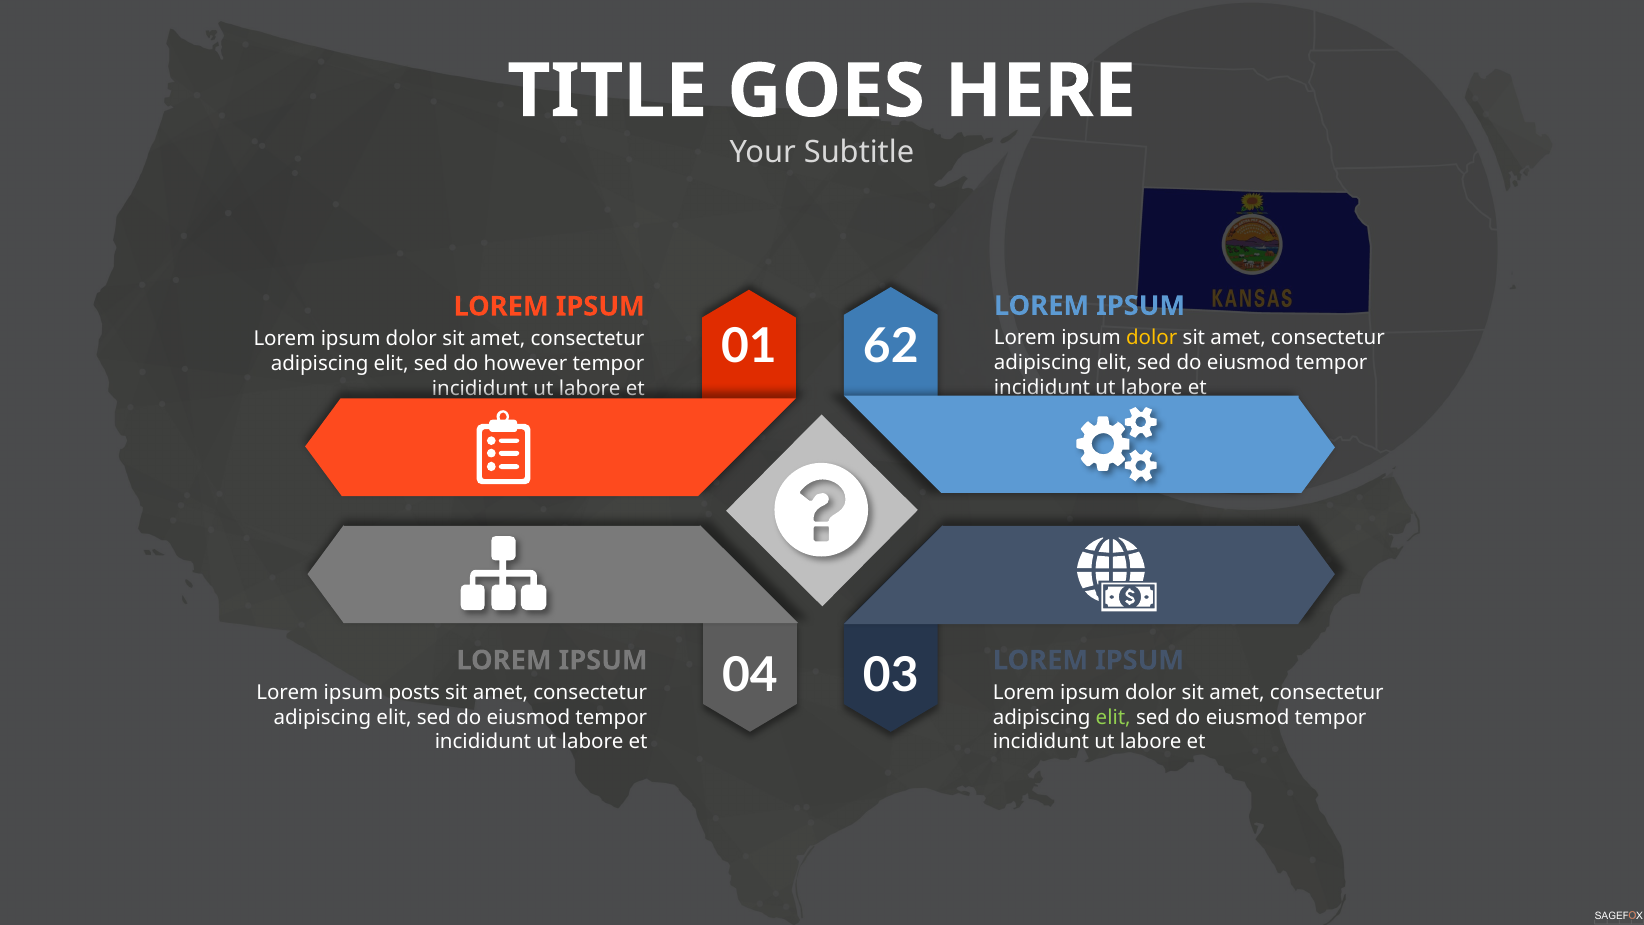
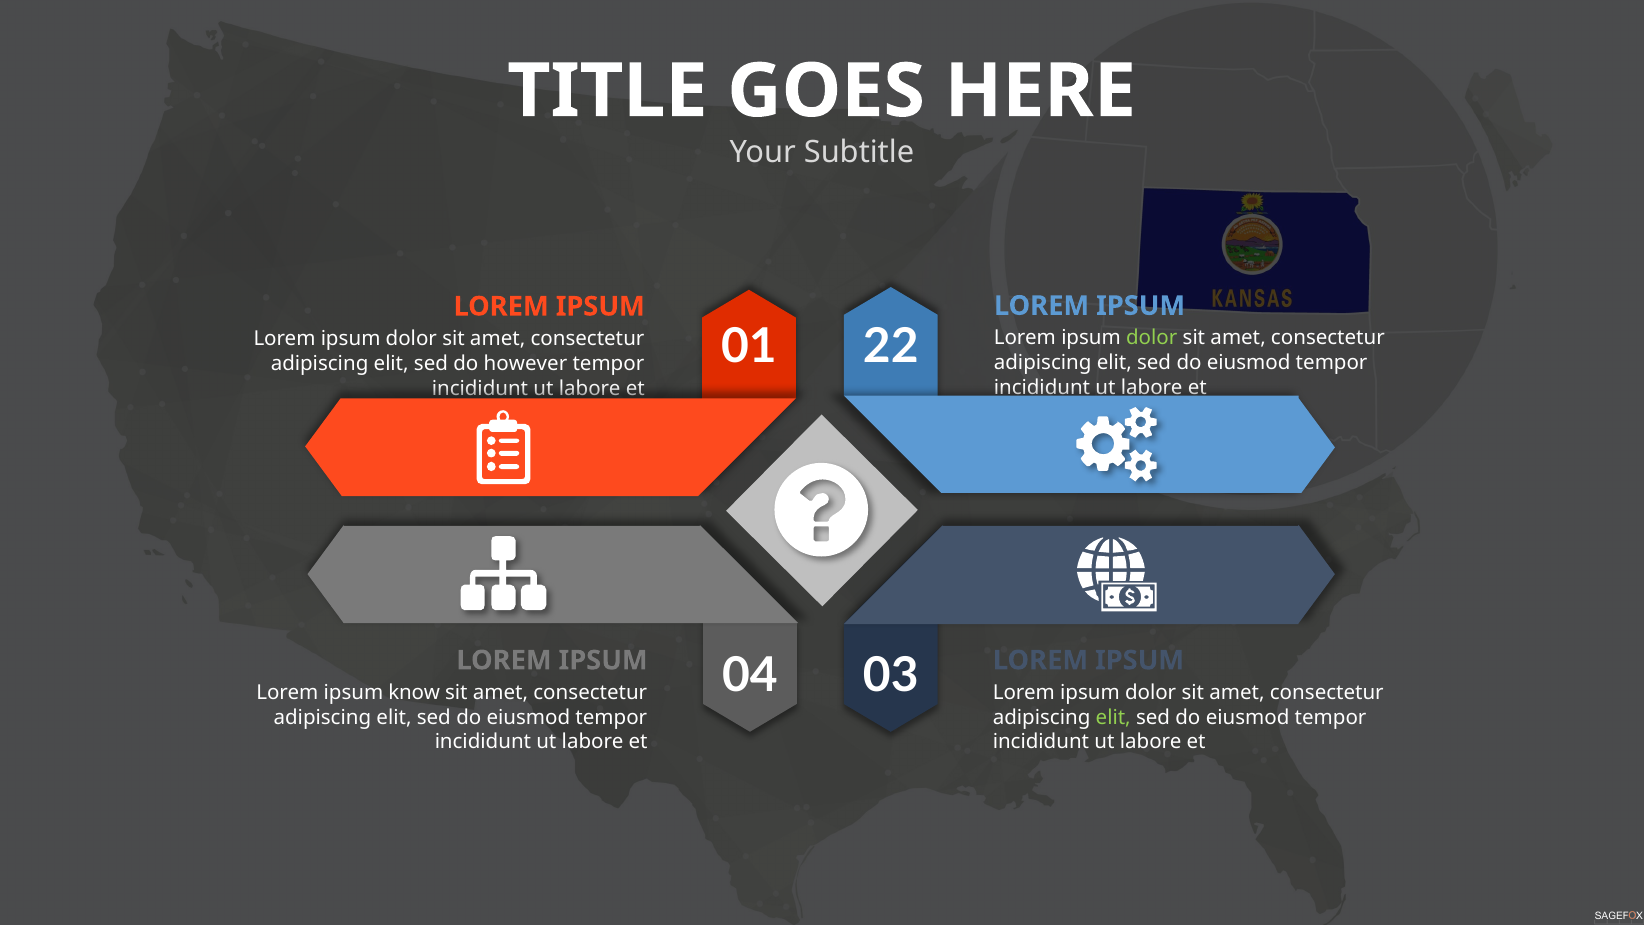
62: 62 -> 22 (891, 346)
dolor colour: yellow -> light green (1152, 338)
posts: posts -> know (414, 693)
